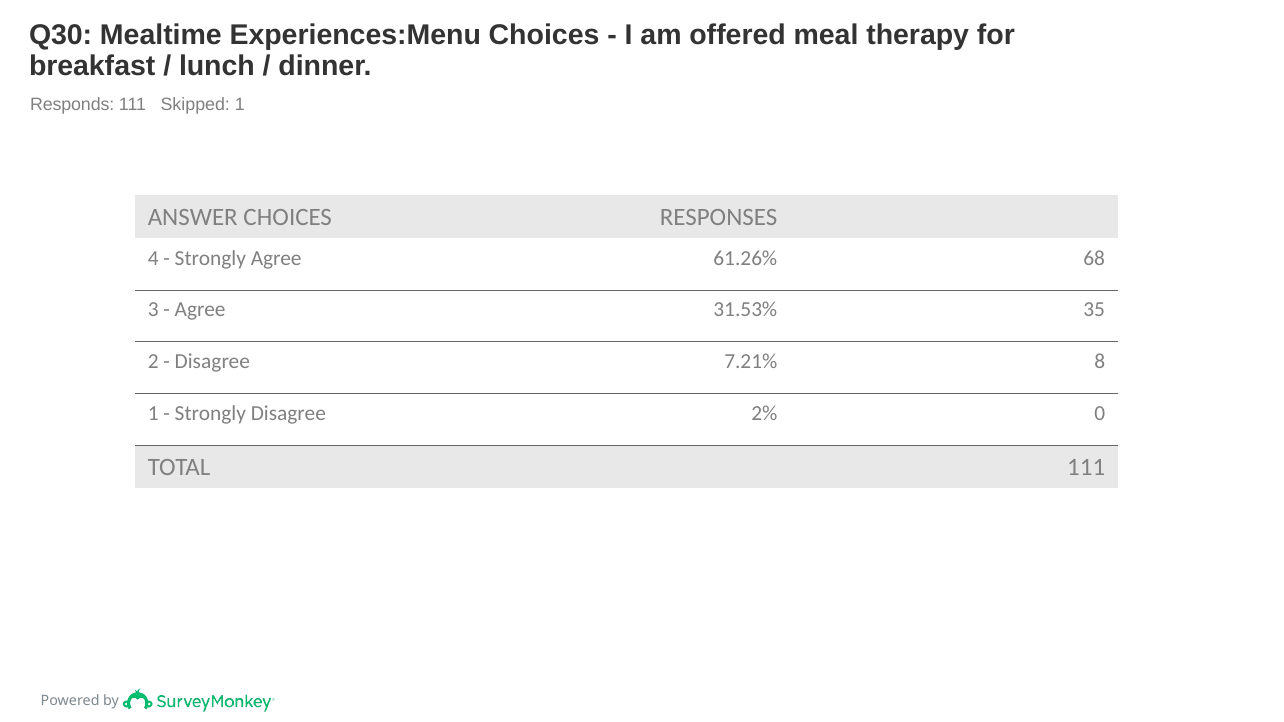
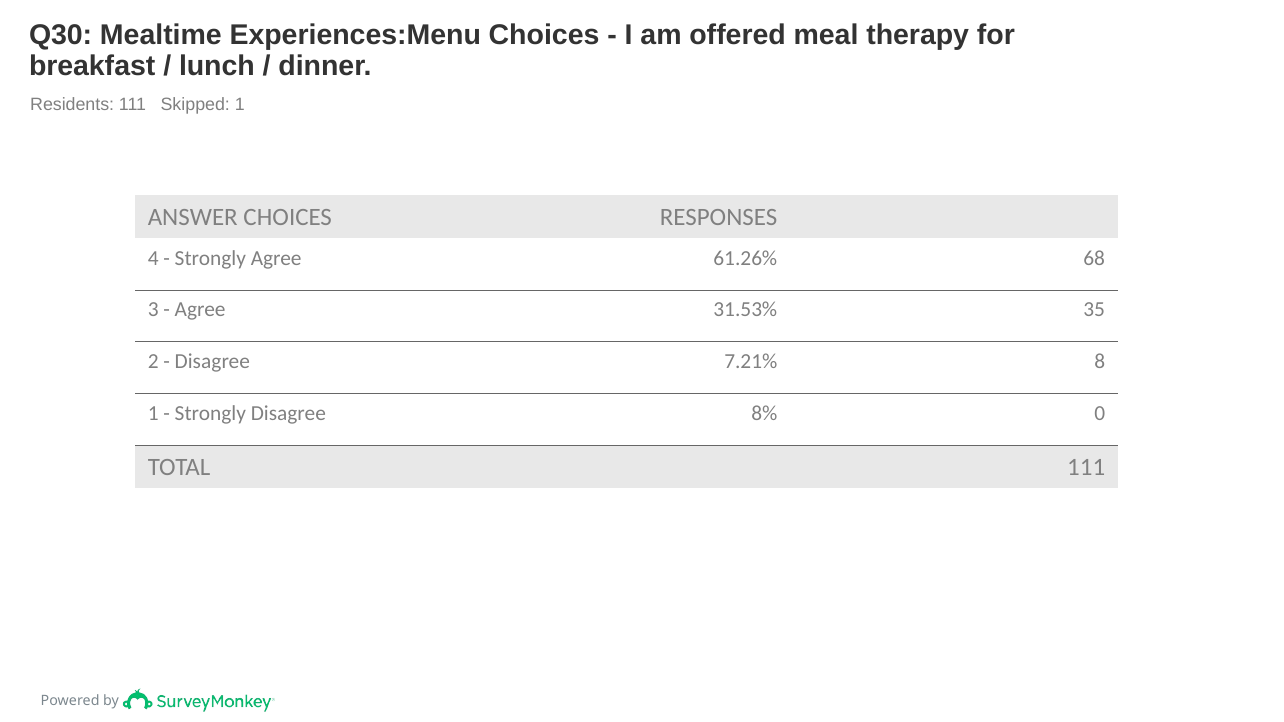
Responds: Responds -> Residents (72, 105)
2%: 2% -> 8% (764, 413)
